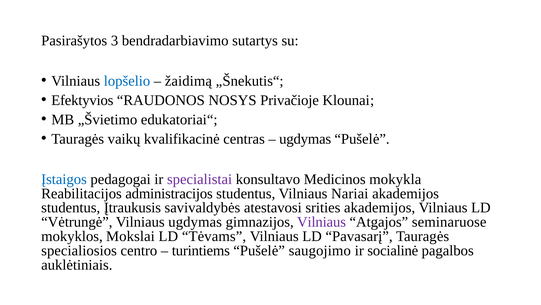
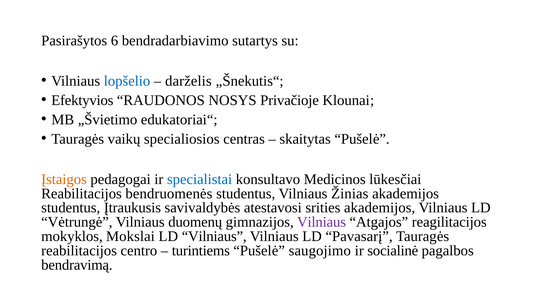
3: 3 -> 6 (115, 41)
žaidimą: žaidimą -> darželis (188, 81)
kvalifikacinė: kvalifikacinė -> specialiosios (182, 139)
ugdymas: ugdymas -> skaitytas (305, 139)
Įstaigos colour: blue -> orange (64, 179)
specialistai colour: purple -> blue (200, 179)
mokykla: mokykla -> lūkesčiai (395, 179)
administracijos: administracijos -> bendruomenės (169, 193)
Nariai: Nariai -> Žinias (350, 193)
Vilniaus ugdymas: ugdymas -> duomenų (195, 222)
seminaruose: seminaruose -> reagilitacijos (449, 222)
LD Tėvams: Tėvams -> Vilniaus (214, 236)
specialiosios: specialiosios -> reabilitacijos (79, 250)
auklėtiniais: auklėtiniais -> bendravimą (77, 264)
